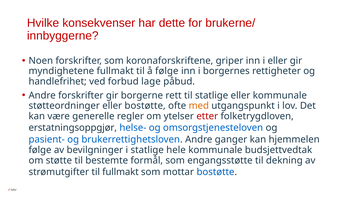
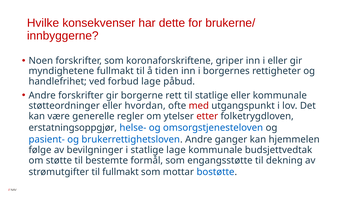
å følge: følge -> tiden (167, 71)
eller bostøtte: bostøtte -> hvordan (145, 106)
med colour: orange -> red (199, 106)
statlige hele: hele -> lage (176, 150)
